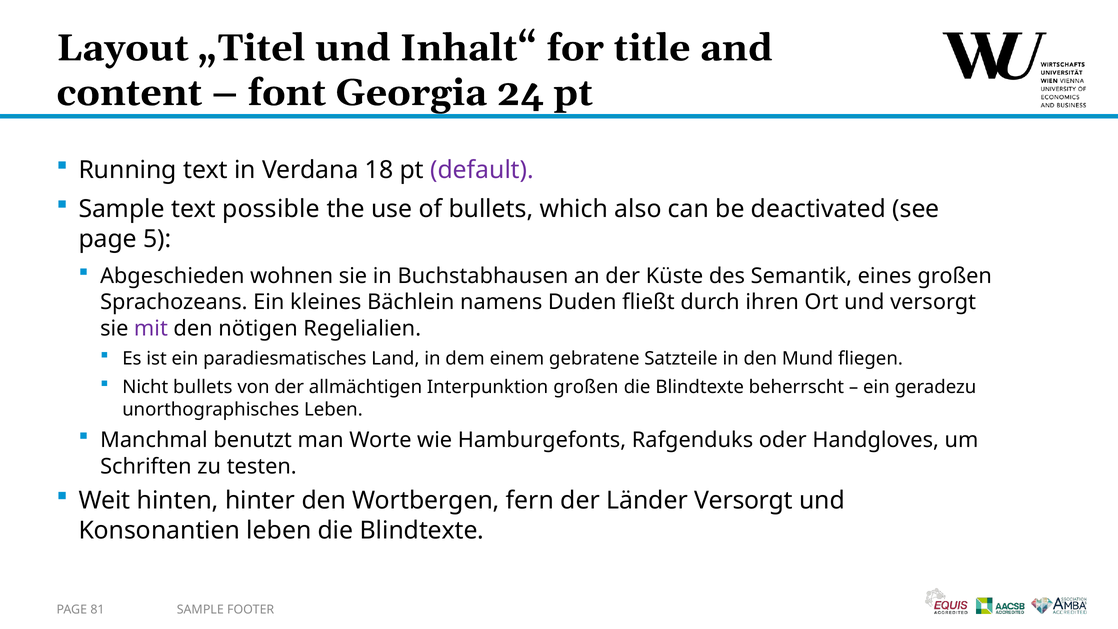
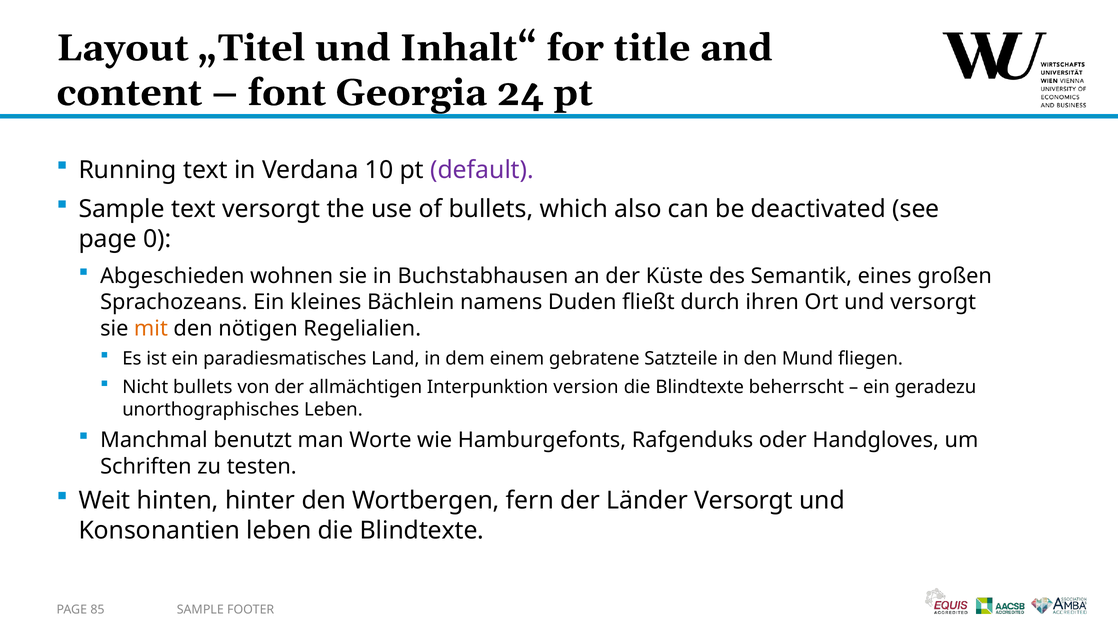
18: 18 -> 10 (379, 170)
text possible: possible -> versorgt (271, 209)
5: 5 -> 0 (157, 239)
mit colour: purple -> orange (151, 328)
Interpunktion großen: großen -> version (586, 387)
81: 81 -> 85 (98, 609)
